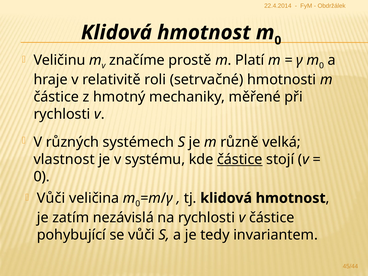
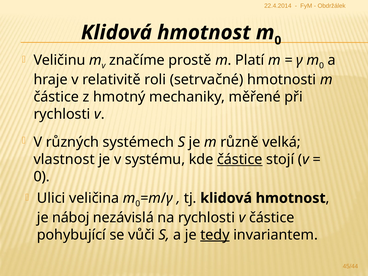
Vůči: Vůči -> Ulici (51, 198)
zatím: zatím -> náboj (71, 218)
tedy underline: none -> present (215, 235)
